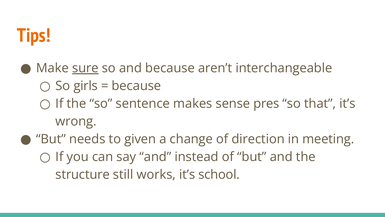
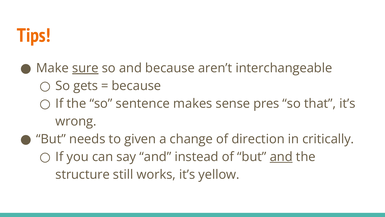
girls: girls -> gets (86, 86)
meeting: meeting -> critically (328, 139)
and underline: none -> present (281, 157)
school: school -> yellow (219, 174)
